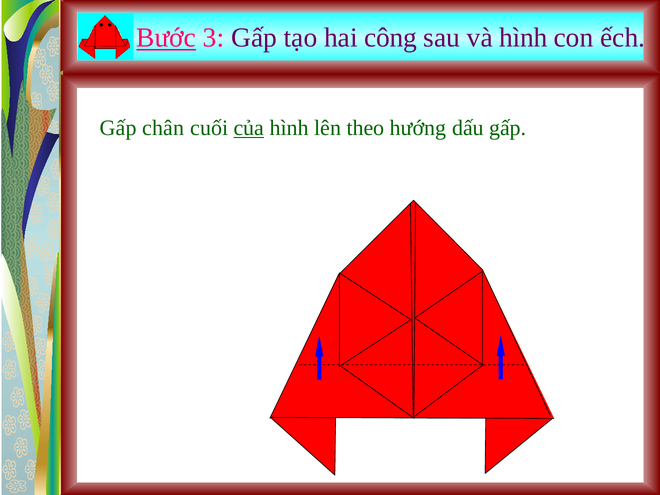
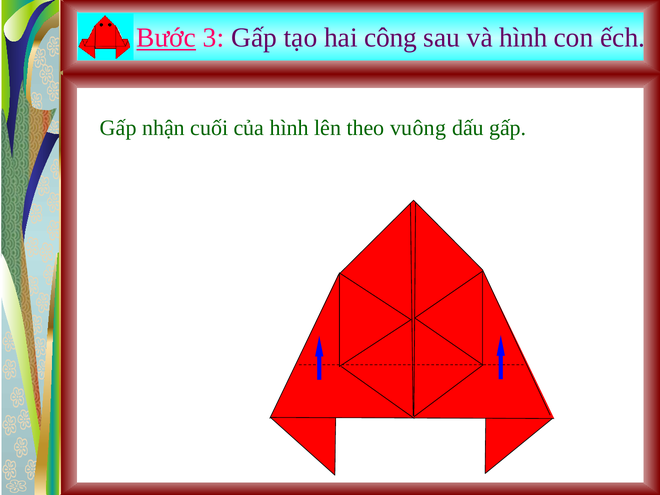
chân: chân -> nhận (163, 128)
của underline: present -> none (249, 128)
hướng: hướng -> vuông (418, 128)
